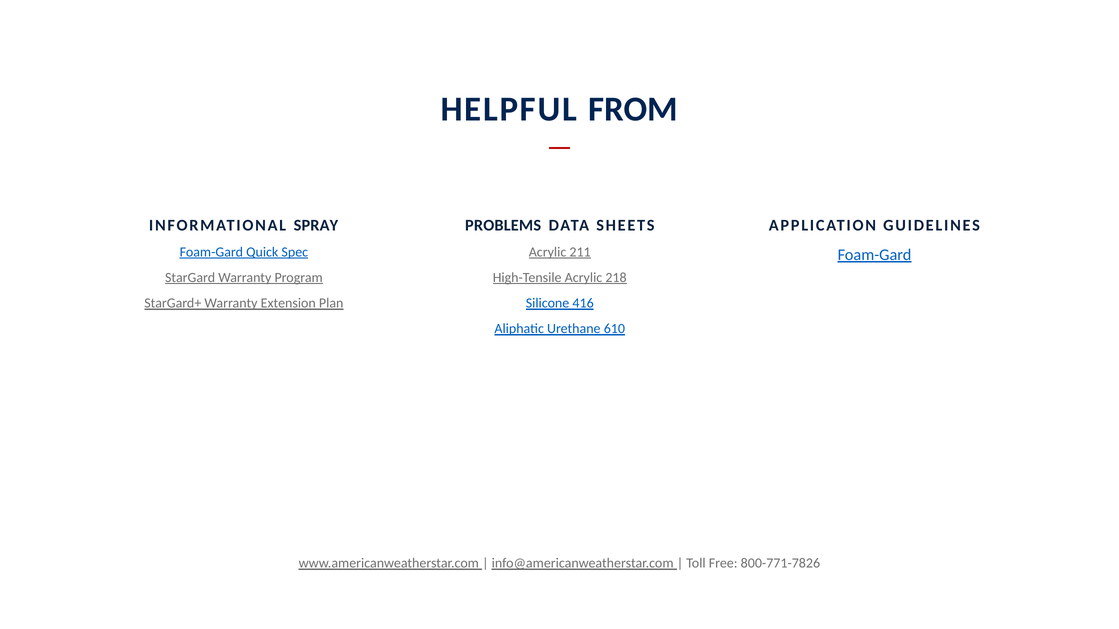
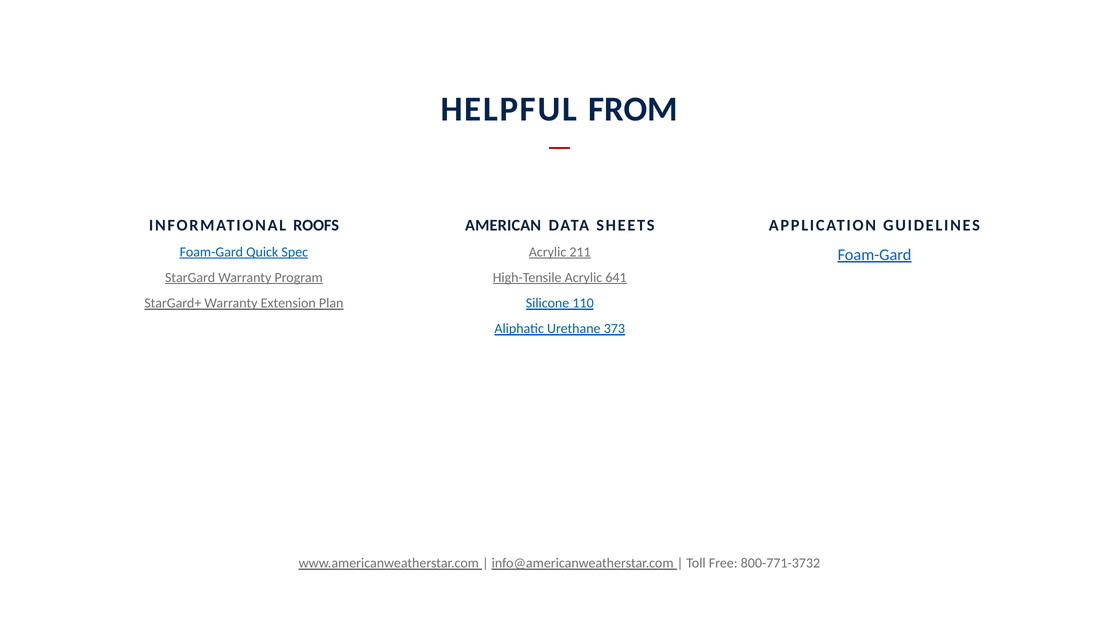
SPRAY: SPRAY -> ROOFS (316, 226)
PROBLEMS: PROBLEMS -> AMERICAN (503, 226)
218: 218 -> 641 (616, 278)
416: 416 -> 110 (583, 303)
610: 610 -> 373 (614, 329)
800-771-7826: 800-771-7826 -> 800-771-3732 (780, 564)
